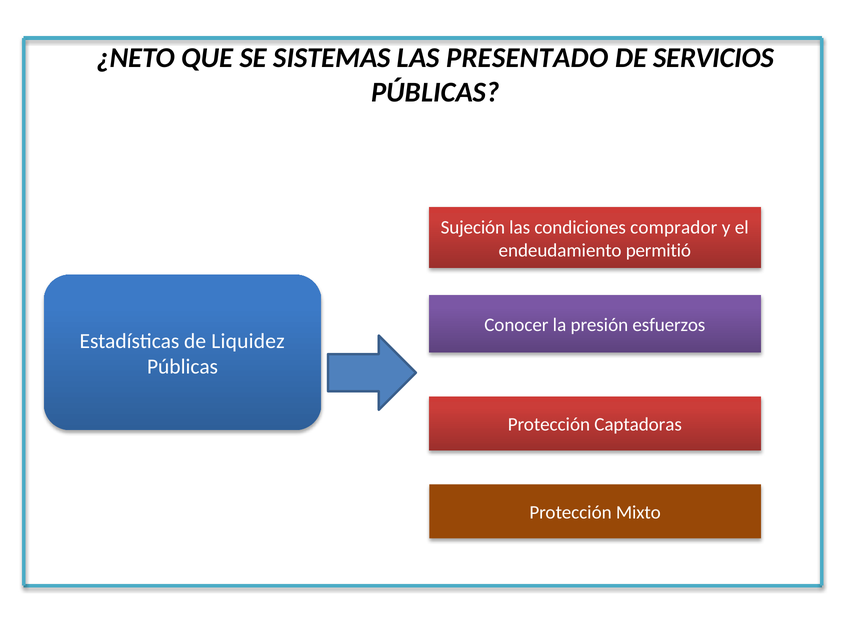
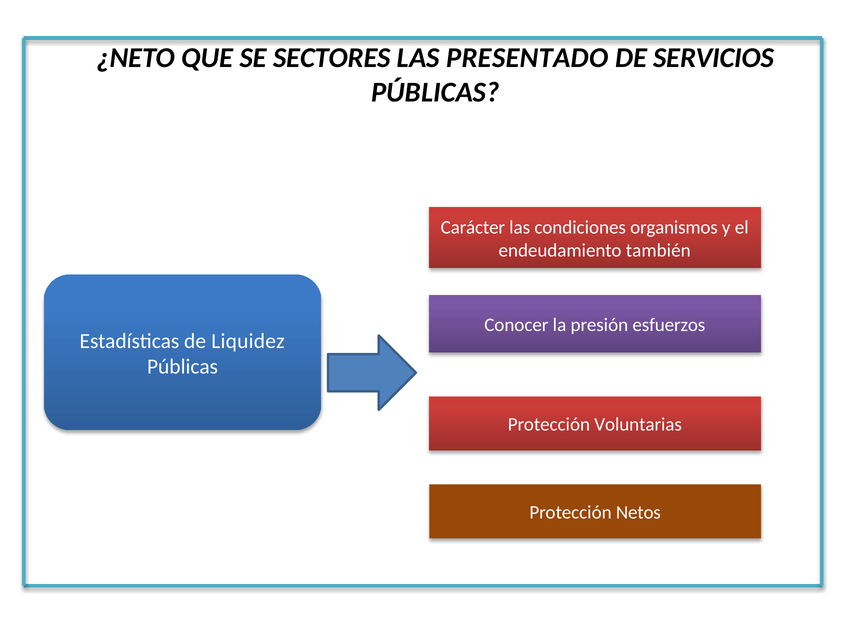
SISTEMAS: SISTEMAS -> SECTORES (332, 58)
Sujeción: Sujeción -> Carácter (473, 227)
comprador: comprador -> organismos (674, 227)
permitió: permitió -> también (658, 250)
Captadoras: Captadoras -> Voluntarias (638, 425)
Mixto: Mixto -> Netos (638, 513)
